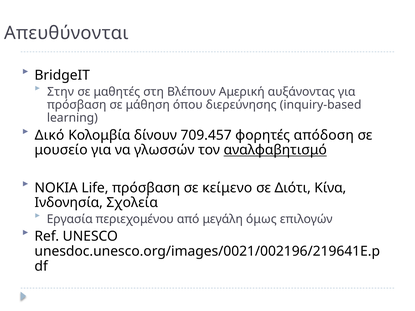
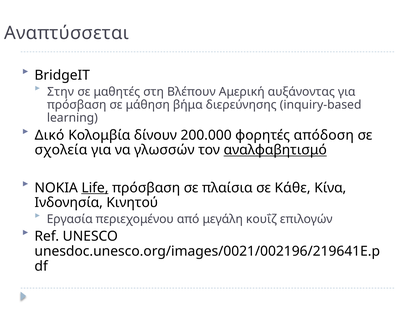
Απευθύνονται: Απευθύνονται -> Αναπτύσσεται (67, 33)
όπου: όπου -> βήμα (188, 105)
709.457: 709.457 -> 200.000 (206, 135)
μουσείο: μουσείο -> σχολεία (61, 150)
Life underline: none -> present (95, 188)
κείμενο: κείμενο -> πλαίσια (227, 188)
Διότι: Διότι -> Κάθε (293, 188)
Σχολεία: Σχολεία -> Κινητού (132, 203)
όμως: όμως -> κουΐζ (261, 219)
